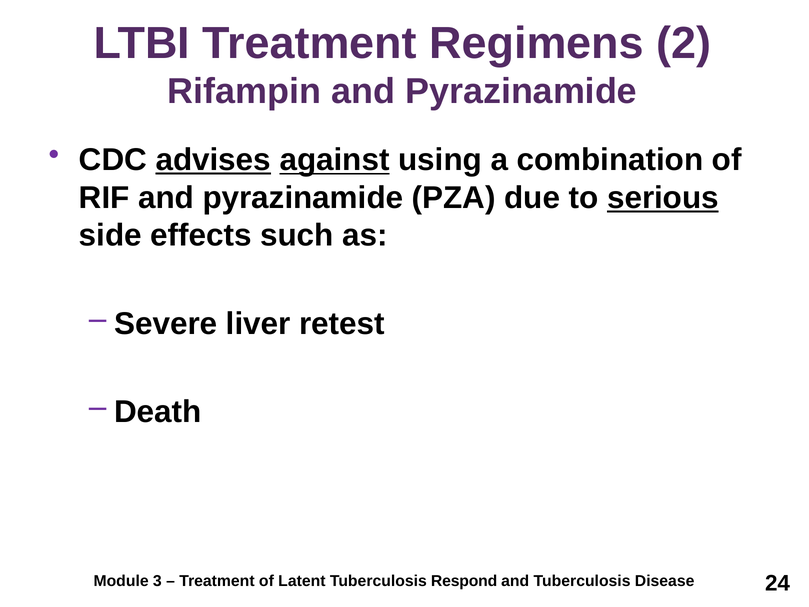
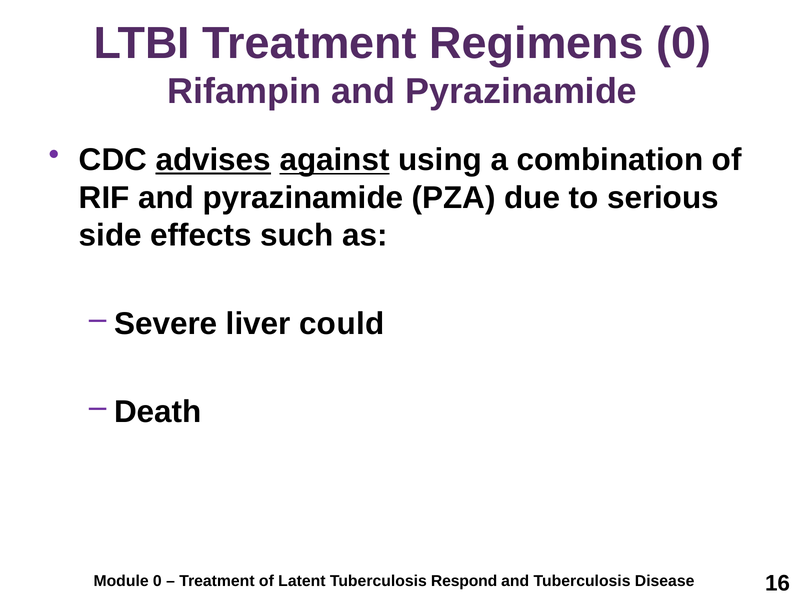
Regimens 2: 2 -> 0 (684, 44)
serious underline: present -> none (663, 198)
retest: retest -> could (342, 324)
Module 3: 3 -> 0 (157, 581)
24: 24 -> 16 (777, 583)
